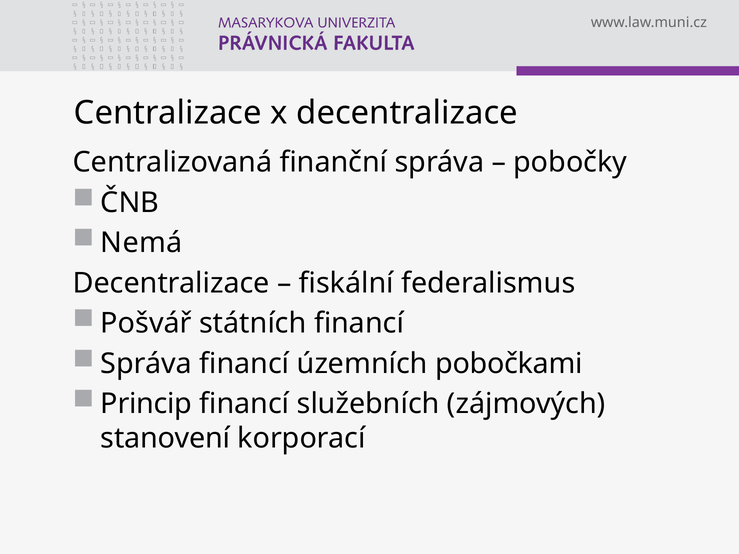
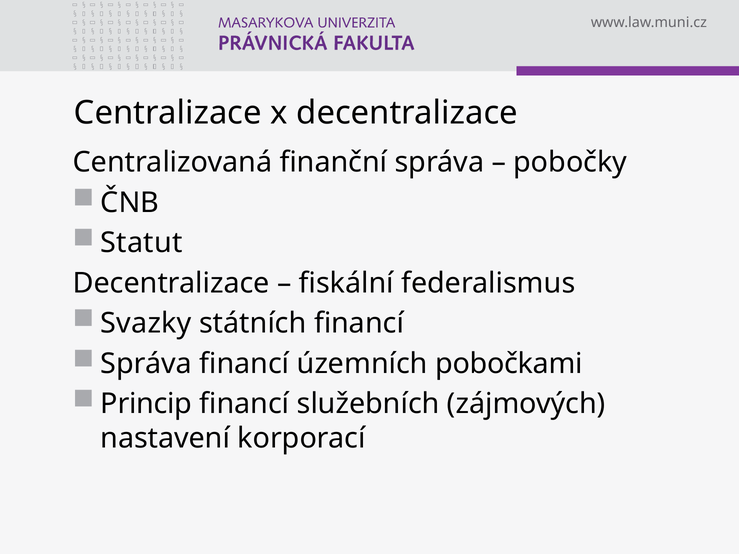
Nemá: Nemá -> Statut (141, 243)
Pošvář: Pošvář -> Svazky (146, 324)
stanovení: stanovení -> nastavení (165, 439)
